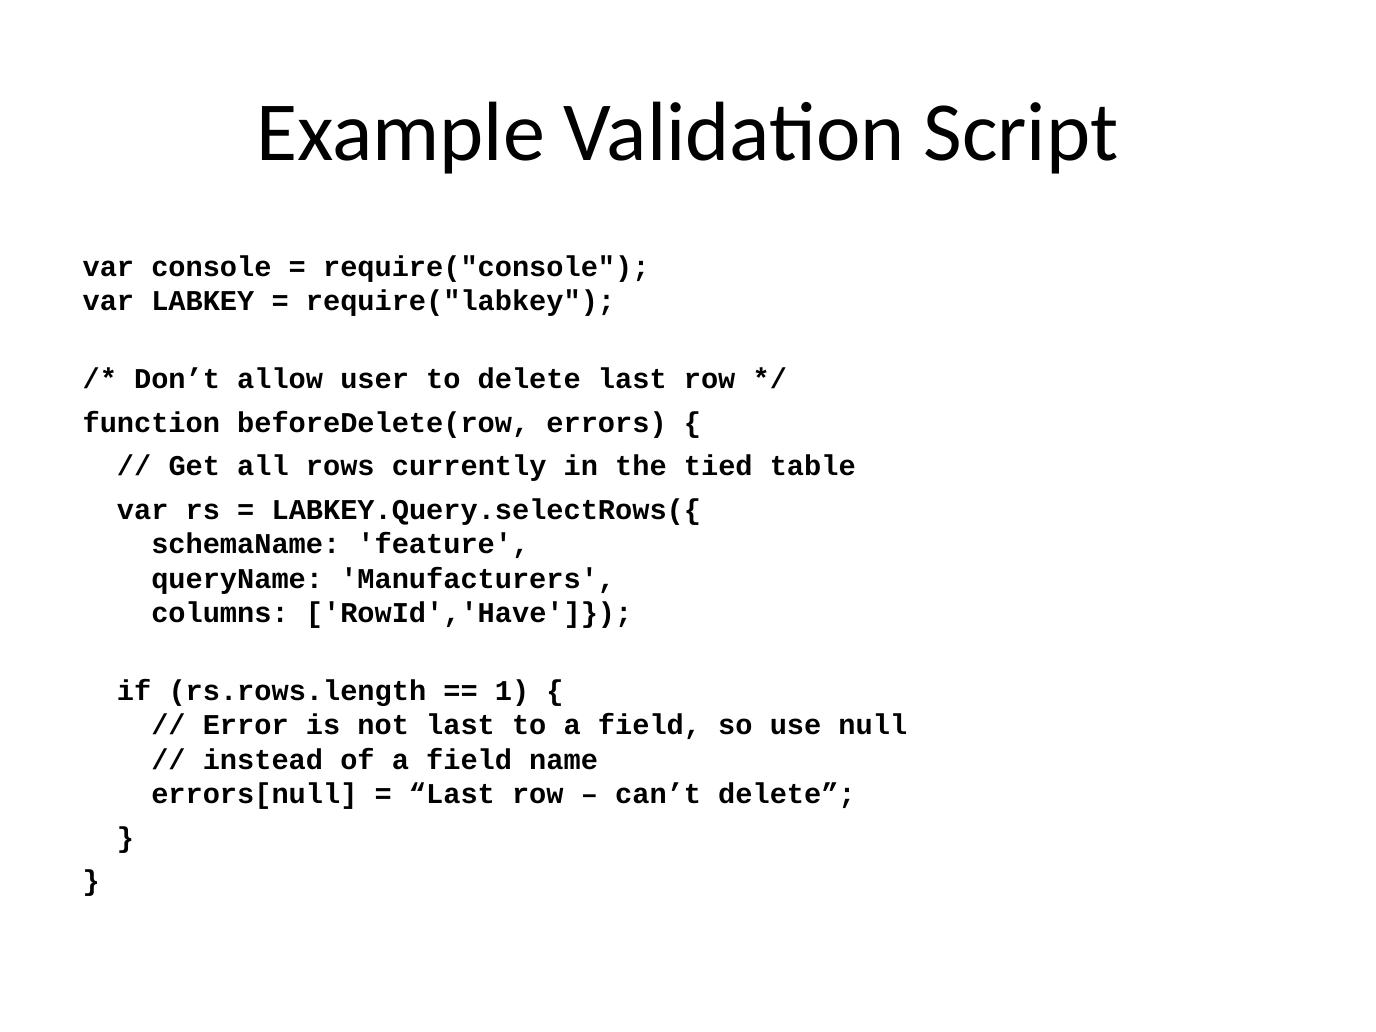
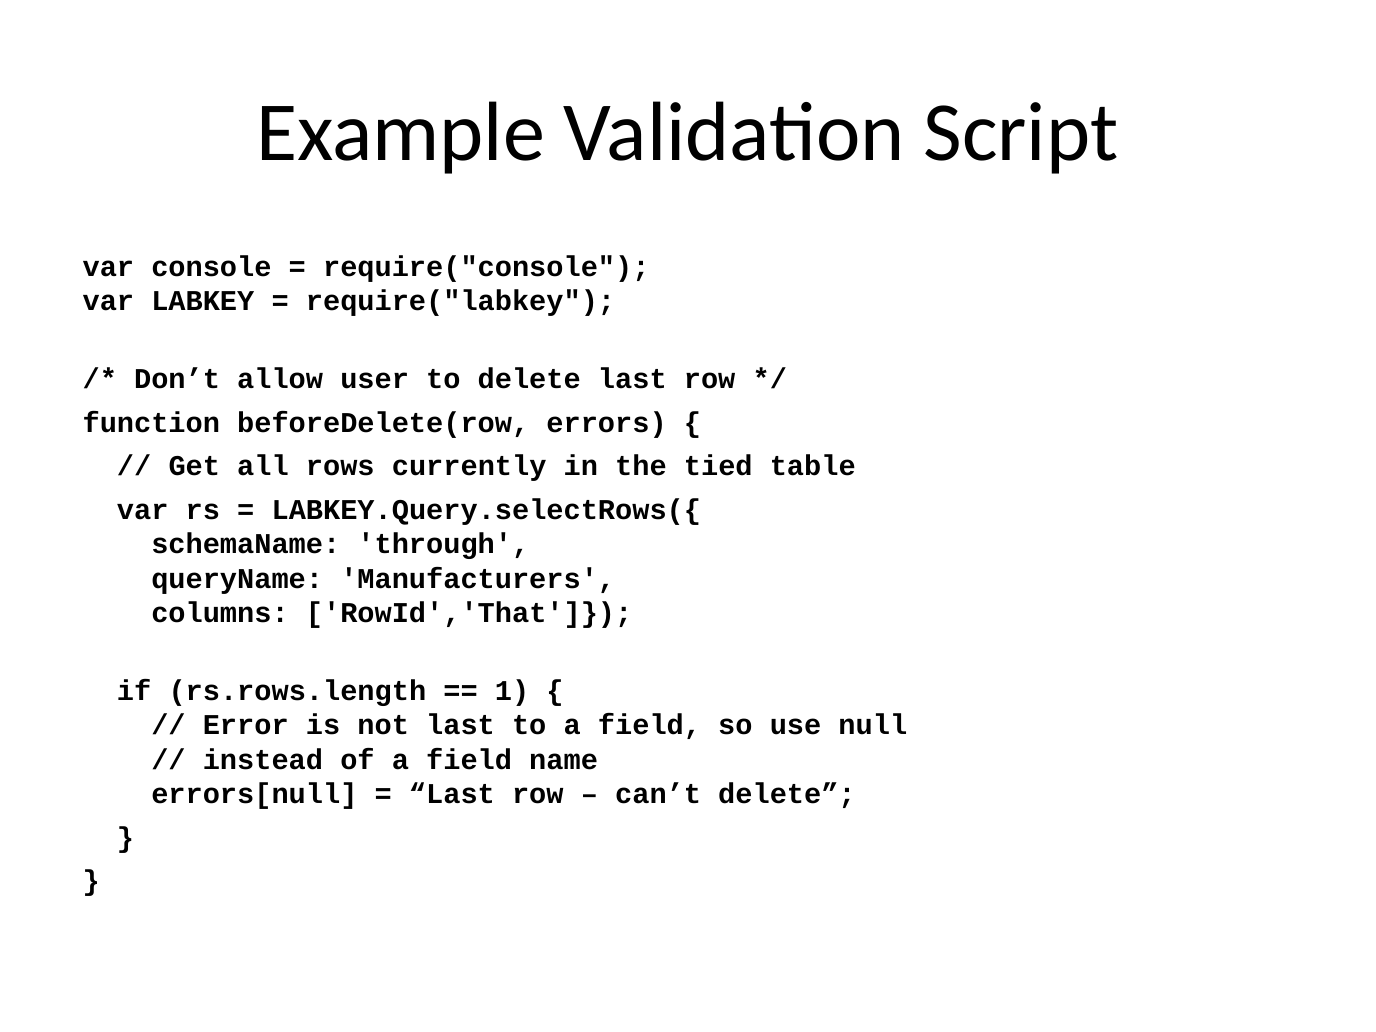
feature: feature -> through (443, 544)
RowId','Have: RowId','Have -> RowId','That (469, 613)
